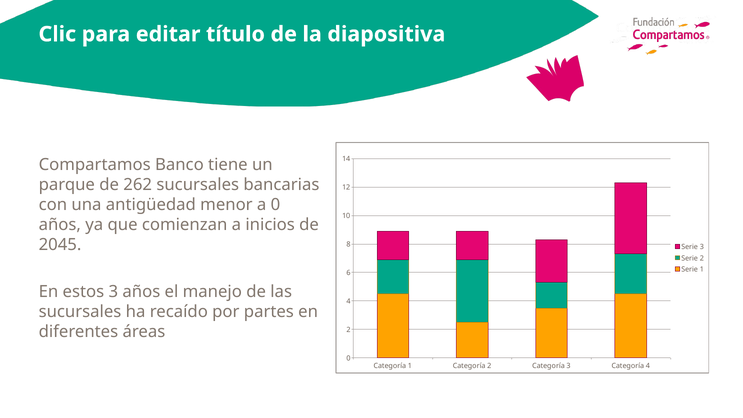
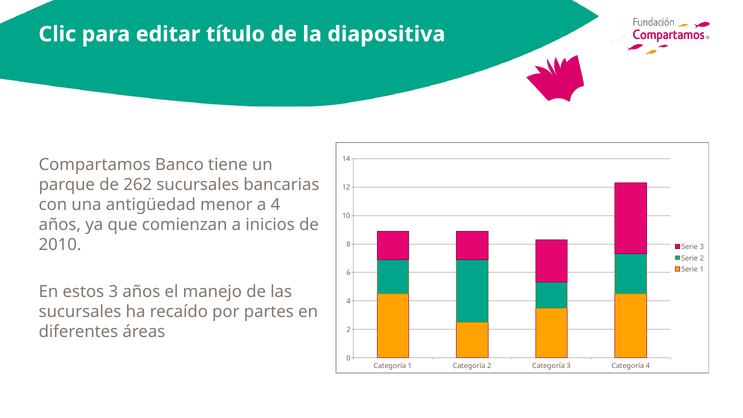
a 0: 0 -> 4 (275, 205)
2045: 2045 -> 2010 (60, 245)
